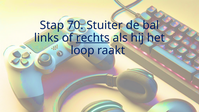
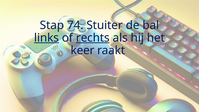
70: 70 -> 74 (75, 25)
links underline: none -> present (47, 38)
loop: loop -> keer (83, 50)
